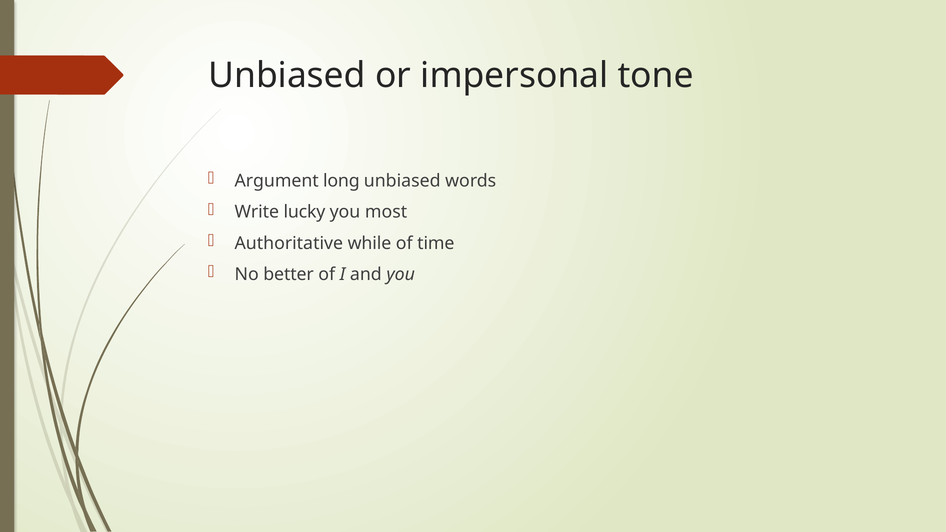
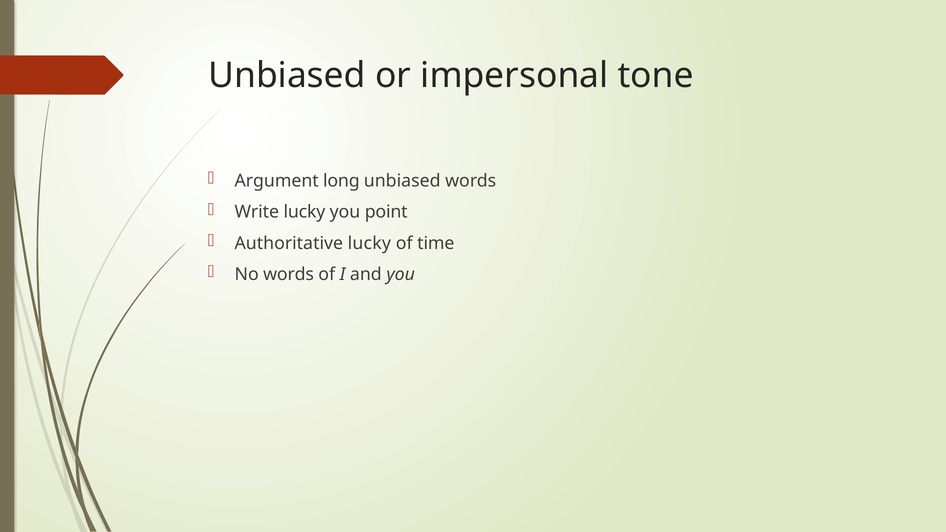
most: most -> point (386, 212)
Authoritative while: while -> lucky (369, 243)
No better: better -> words (289, 274)
